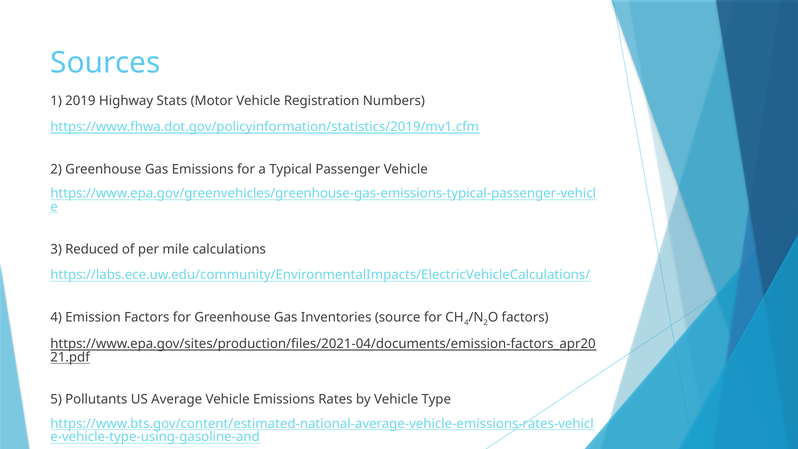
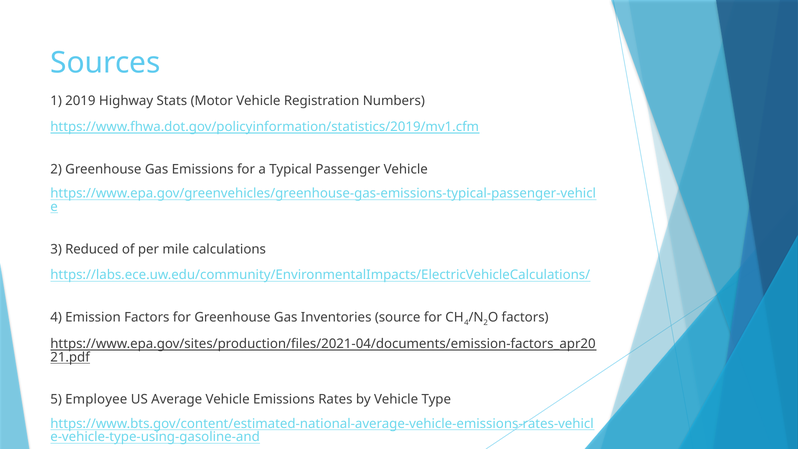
Pollutants: Pollutants -> Employee (96, 399)
